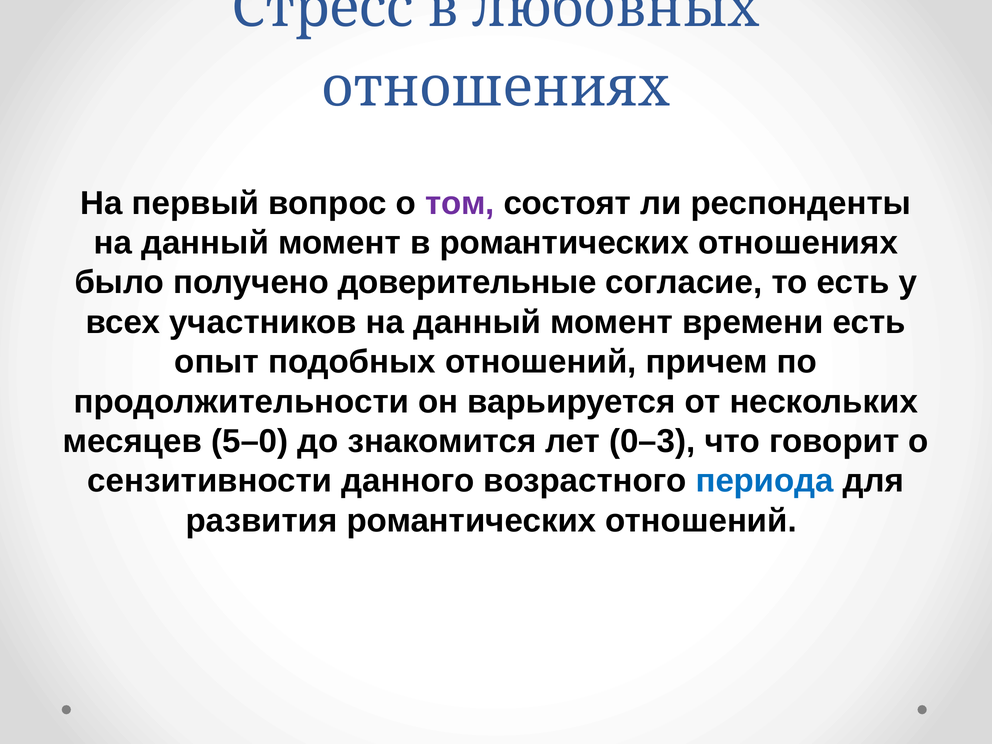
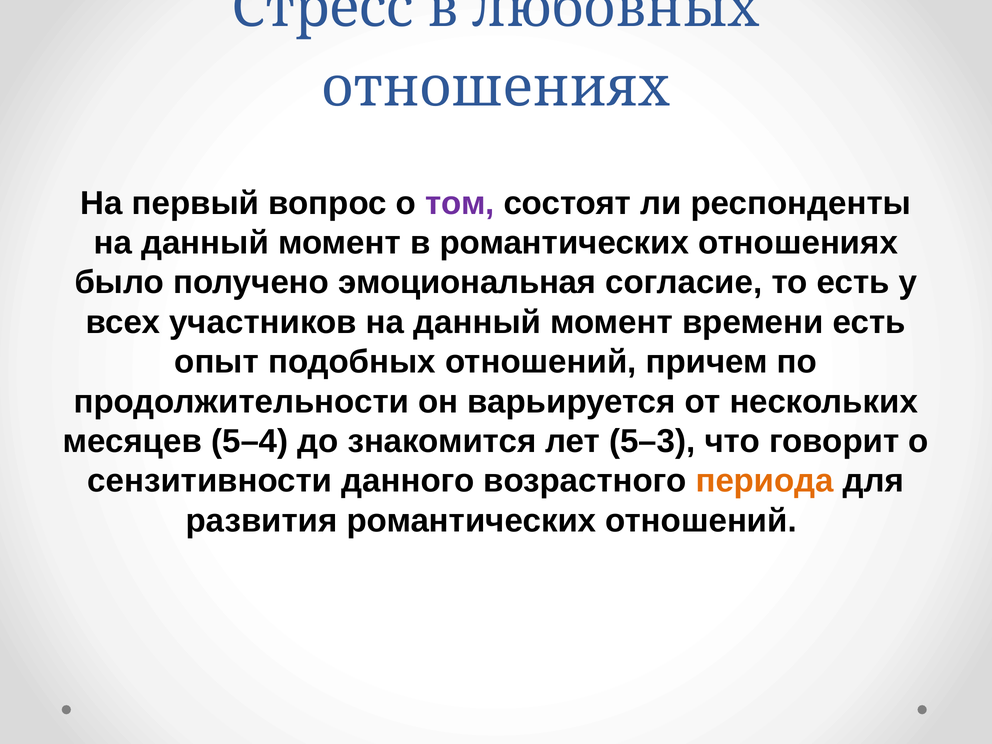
доверительные: доверительные -> эмоциональная (467, 283)
5–0: 5–0 -> 5–4 (250, 441)
0–3: 0–3 -> 5–3 (652, 441)
периода colour: blue -> orange (765, 481)
